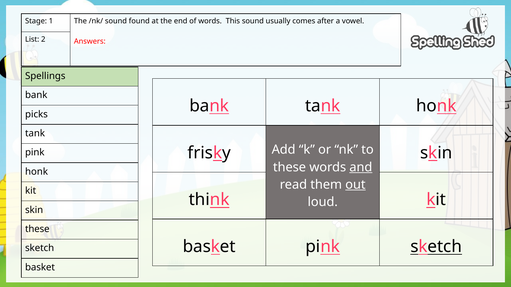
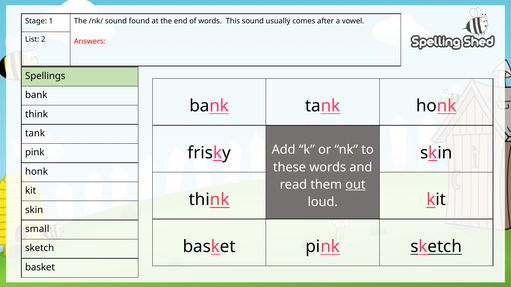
picks: picks -> think (37, 114)
and underline: present -> none (361, 167)
these: these -> small (37, 229)
